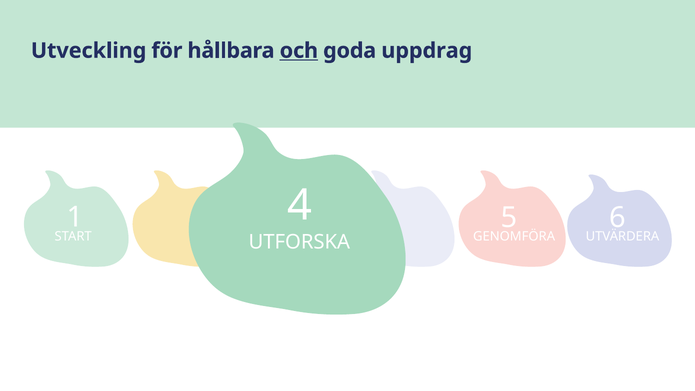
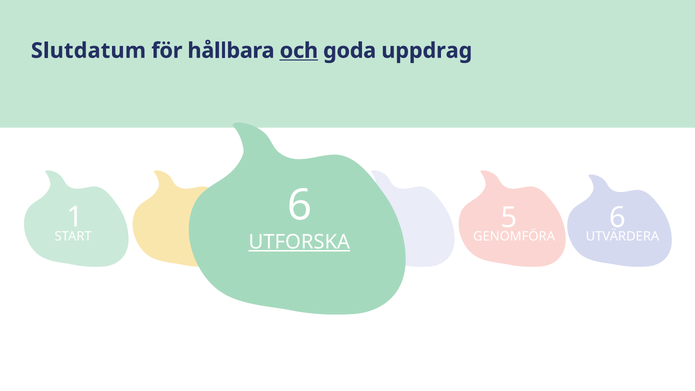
Utveckling: Utveckling -> Slutdatum (88, 51)
1 4: 4 -> 6 (300, 205)
UTFORSKA underline: none -> present (299, 242)
